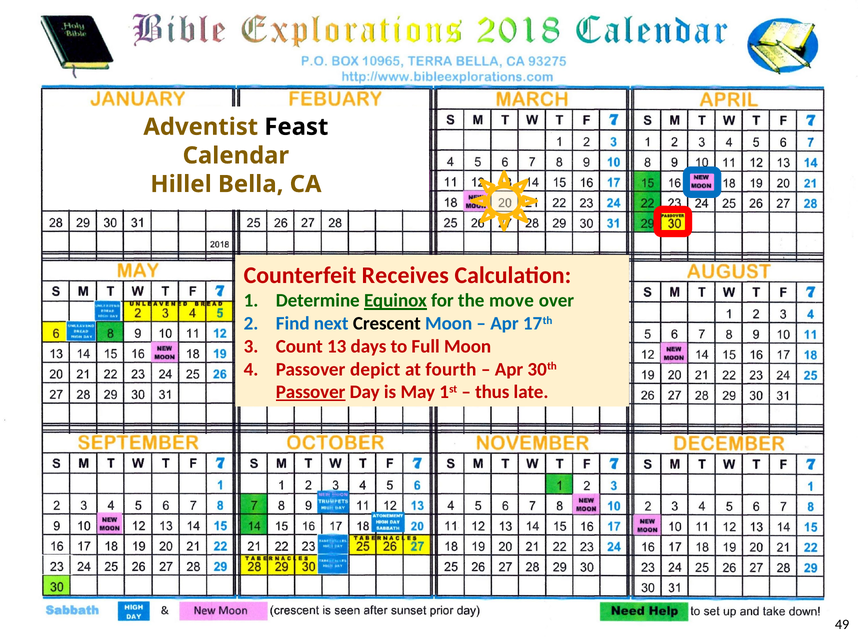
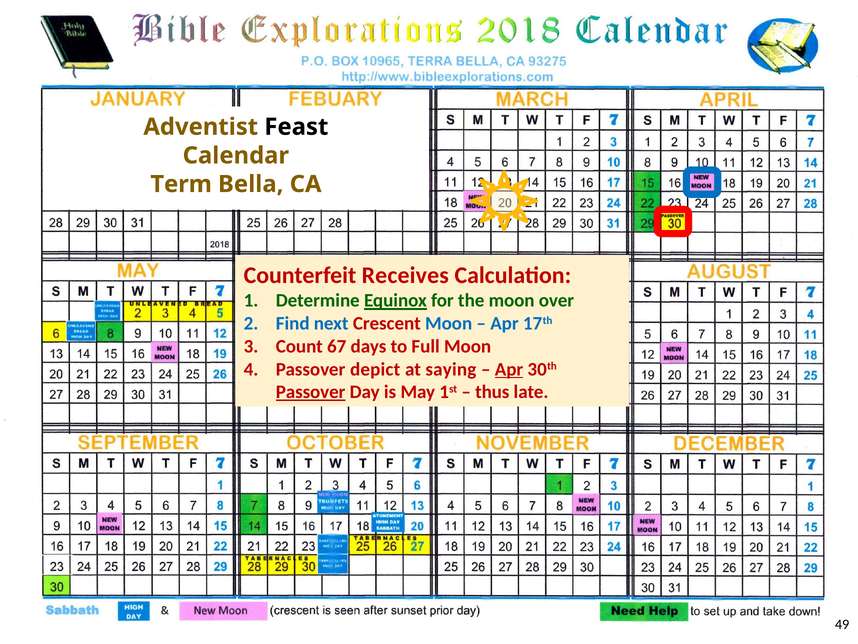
Hillel: Hillel -> Term (181, 184)
the move: move -> moon (512, 300)
Crescent colour: black -> red (387, 323)
13: 13 -> 67 (337, 346)
fourth: fourth -> saying (451, 369)
Apr underline: none -> present (509, 369)
